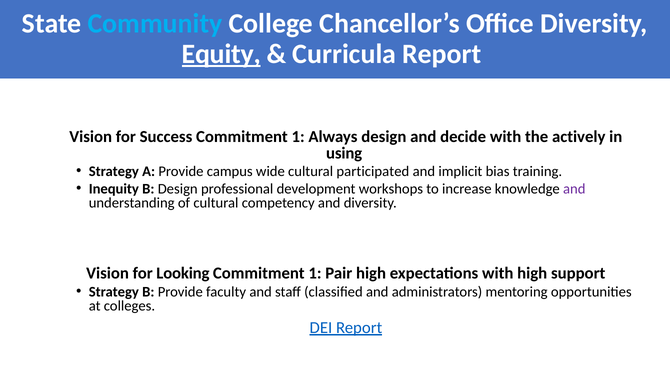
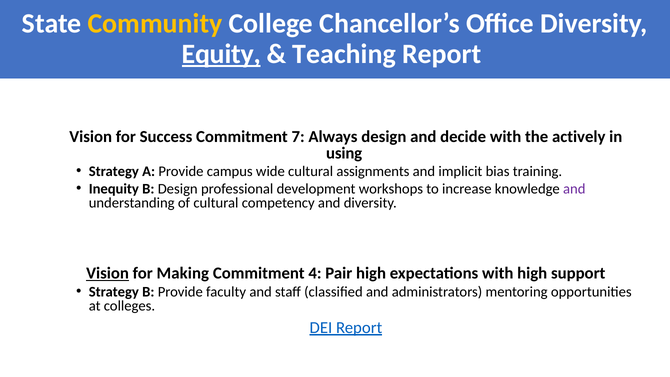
Community colour: light blue -> yellow (155, 24)
Curricula: Curricula -> Teaching (344, 54)
Success Commitment 1: 1 -> 7 (298, 137)
participated: participated -> assignments (373, 171)
Vision underline: none -> present (108, 273)
Looking: Looking -> Making (183, 273)
1: 1 -> 4 (315, 273)
